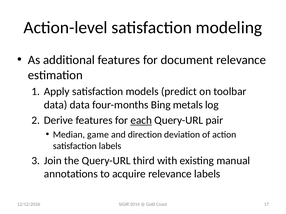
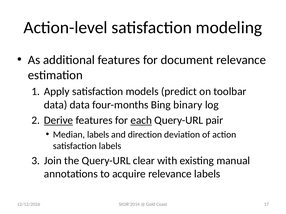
metals: metals -> binary (188, 105)
Derive underline: none -> present (59, 121)
Median game: game -> labels (98, 135)
third: third -> clear (144, 161)
